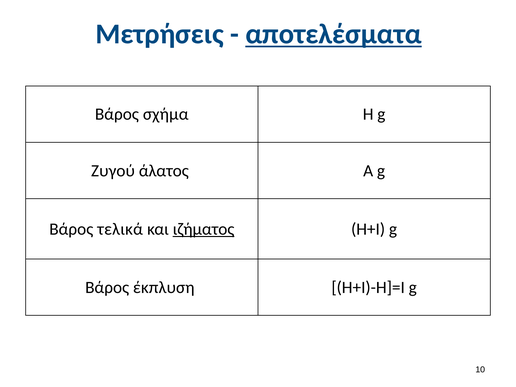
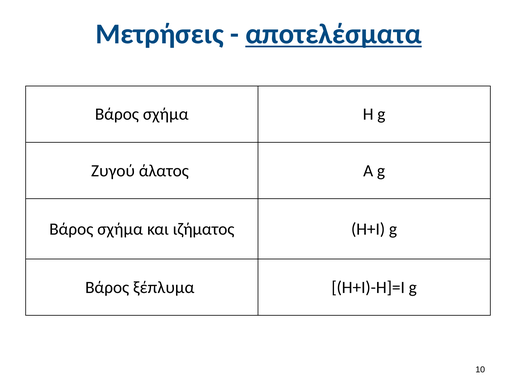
τελικά: τελικά -> σχήμα (120, 229)
ιζήματος underline: present -> none (204, 229)
έκπλυση: έκπλυση -> ξέπλυμα (164, 287)
